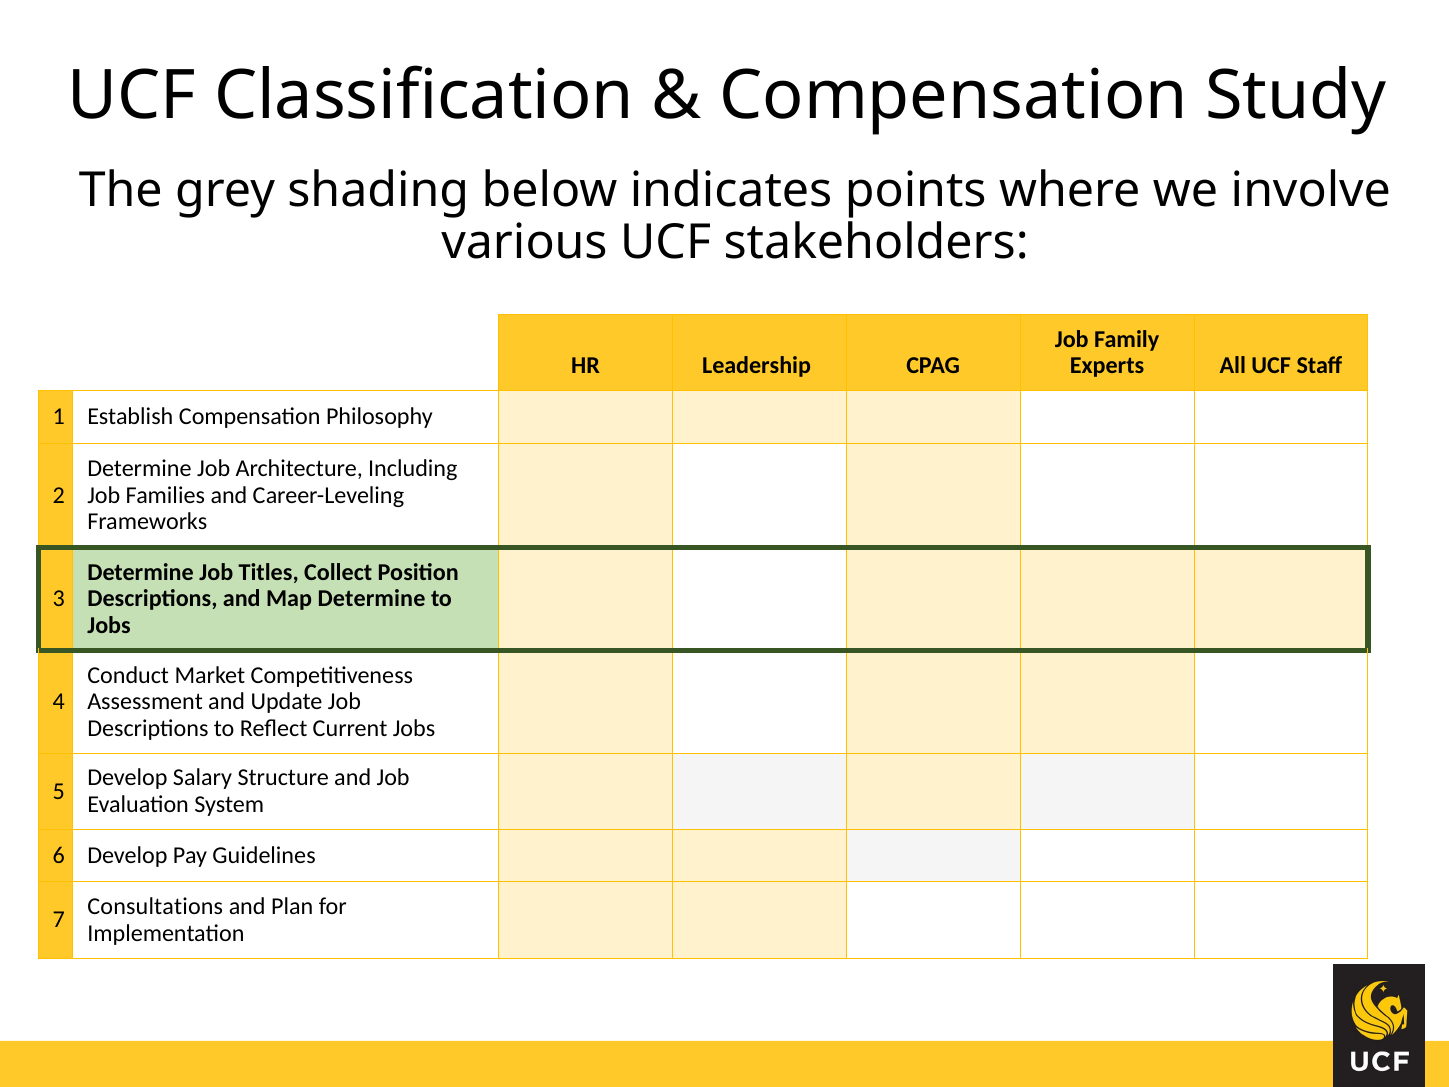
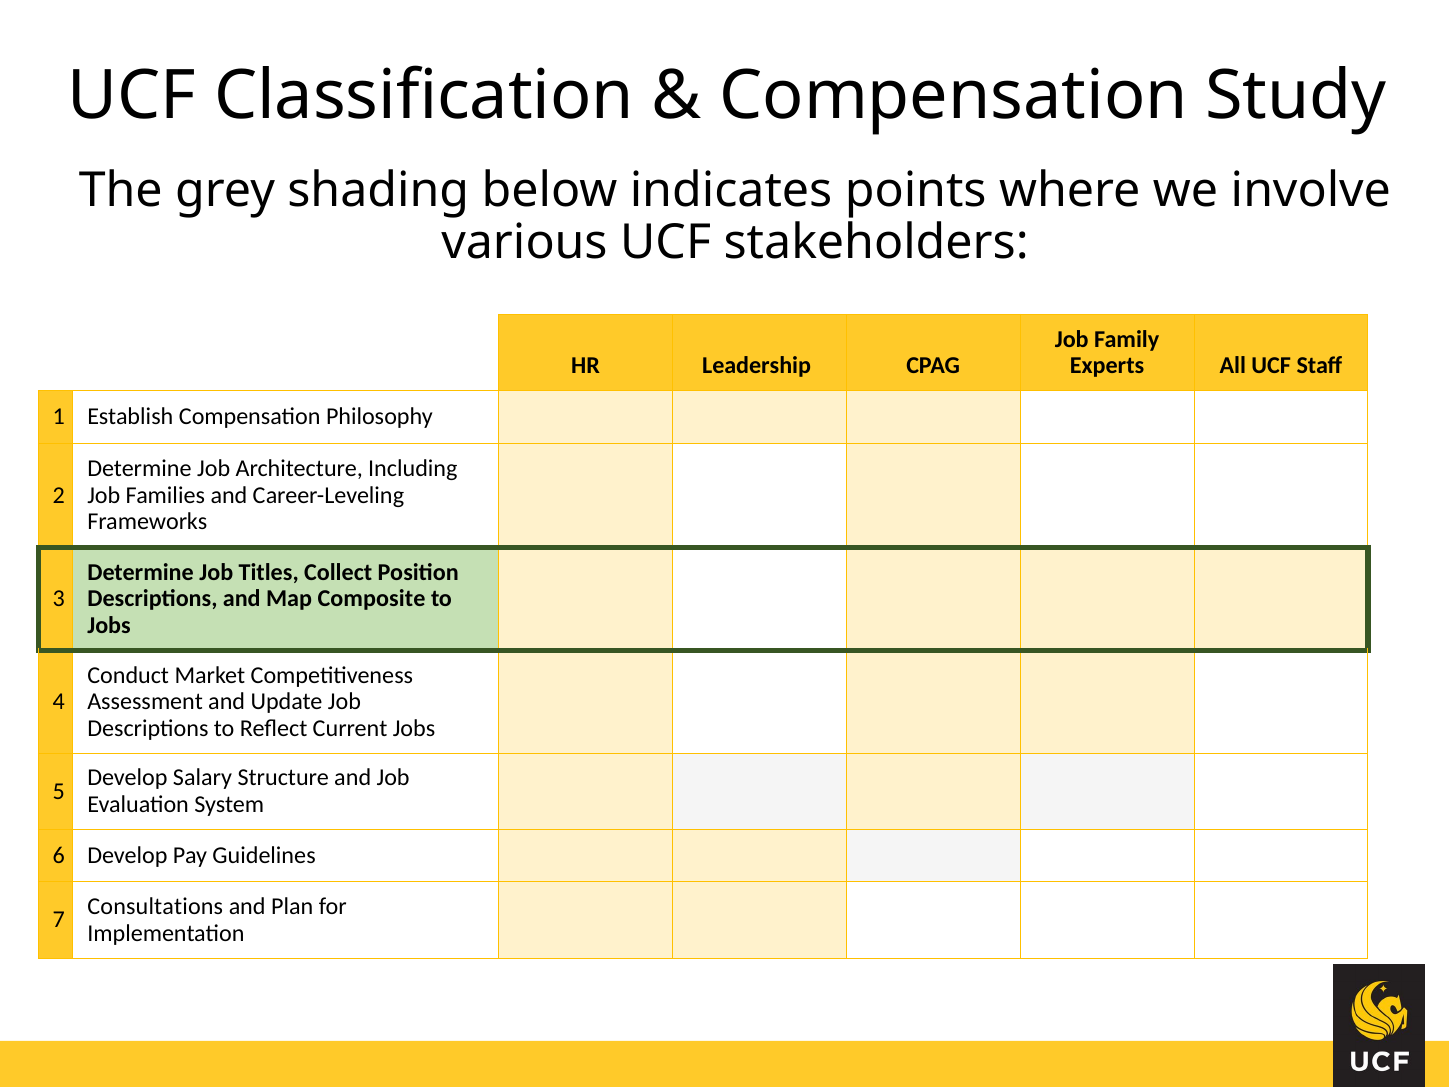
Map Determine: Determine -> Composite (371, 599)
